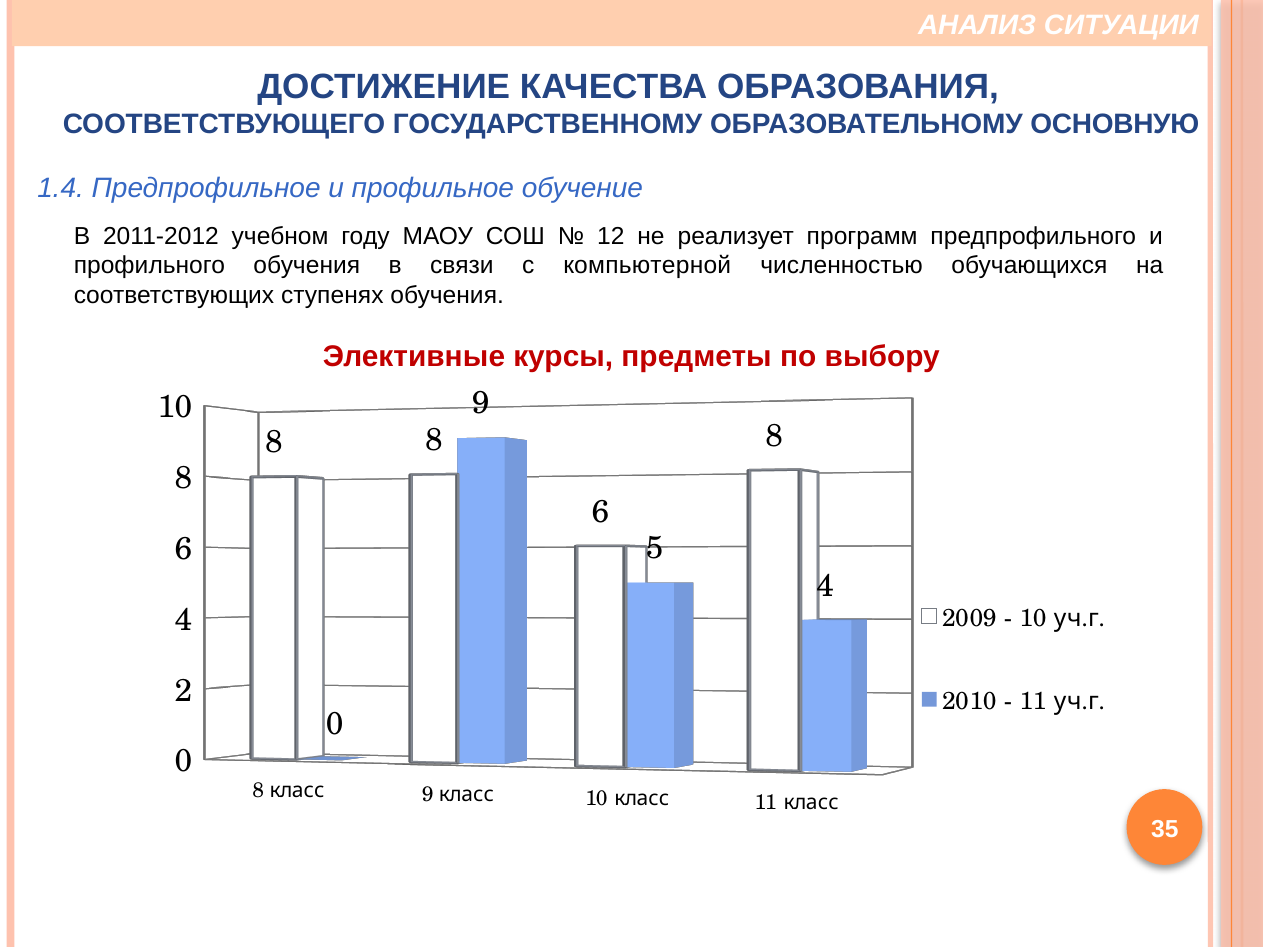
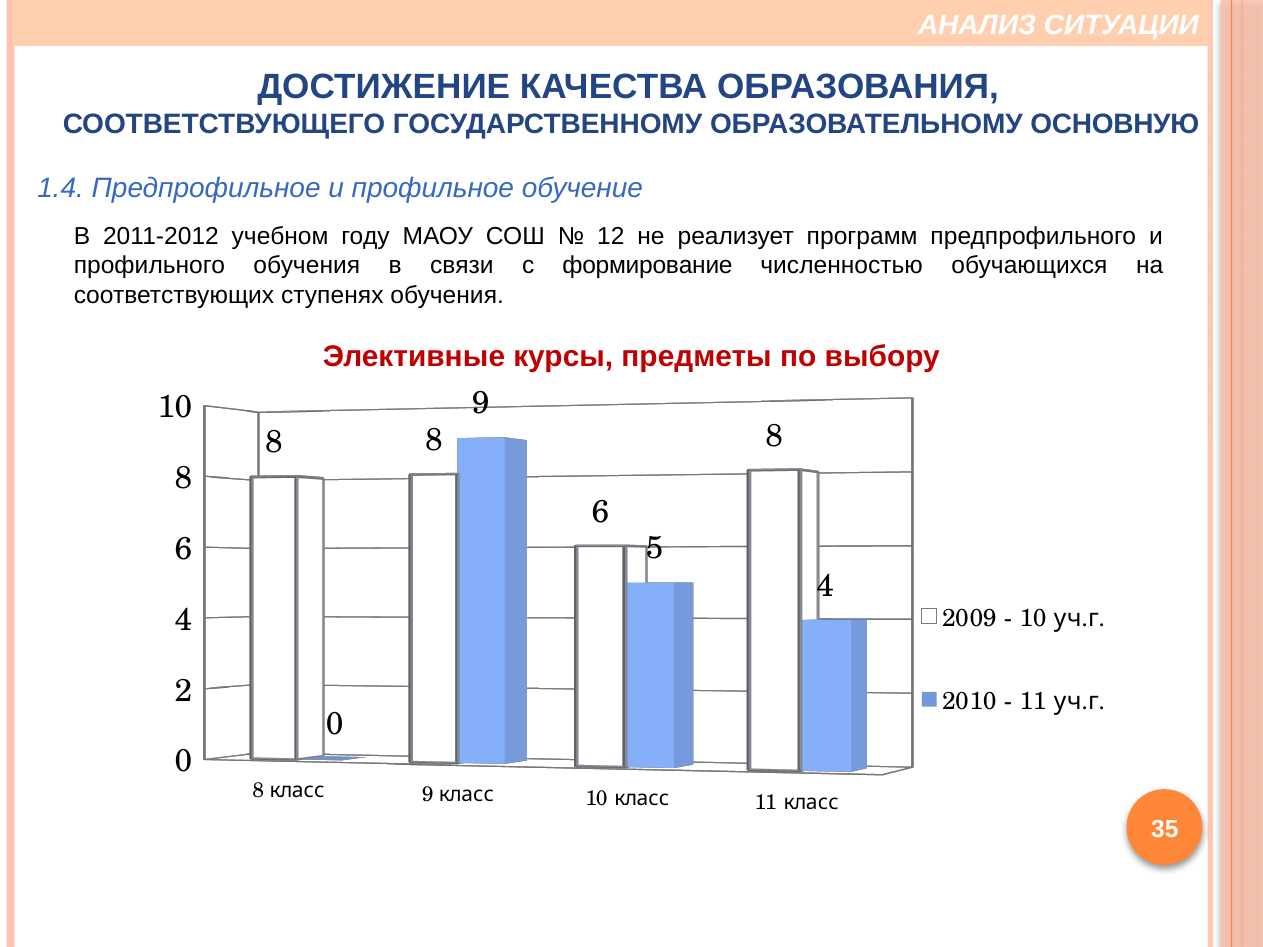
компьютерной: компьютерной -> формирование (647, 266)
